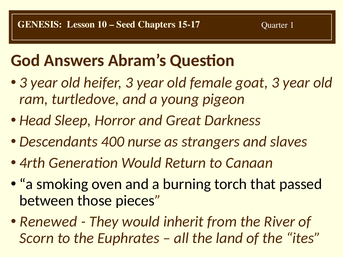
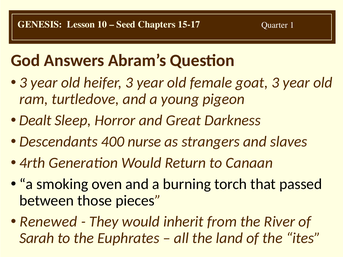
Head: Head -> Dealt (35, 120)
Scorn: Scorn -> Sarah (37, 238)
